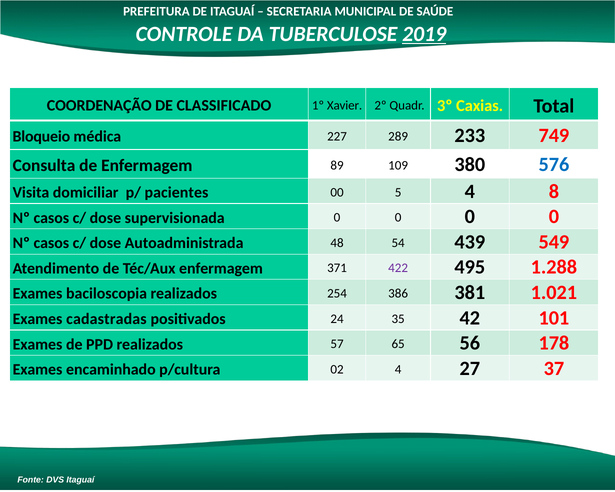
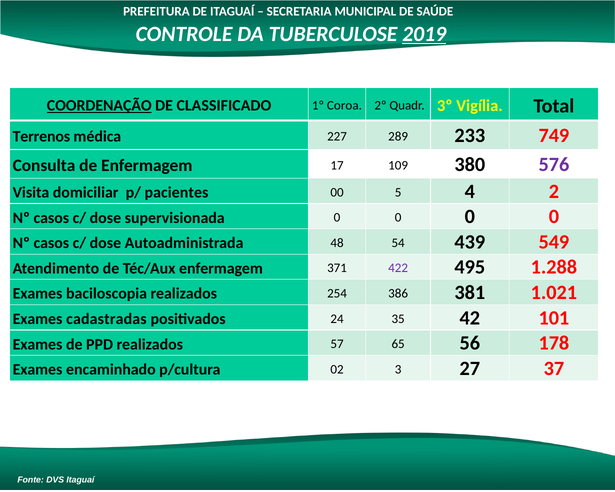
COORDENAÇÃO underline: none -> present (99, 106)
Xavier: Xavier -> Coroa (344, 105)
Caxias: Caxias -> Vigília (480, 106)
Bloqueio: Bloqueio -> Terrenos (41, 137)
89: 89 -> 17 (337, 165)
576 colour: blue -> purple (554, 164)
8: 8 -> 2 (554, 191)
02 4: 4 -> 3 (398, 369)
